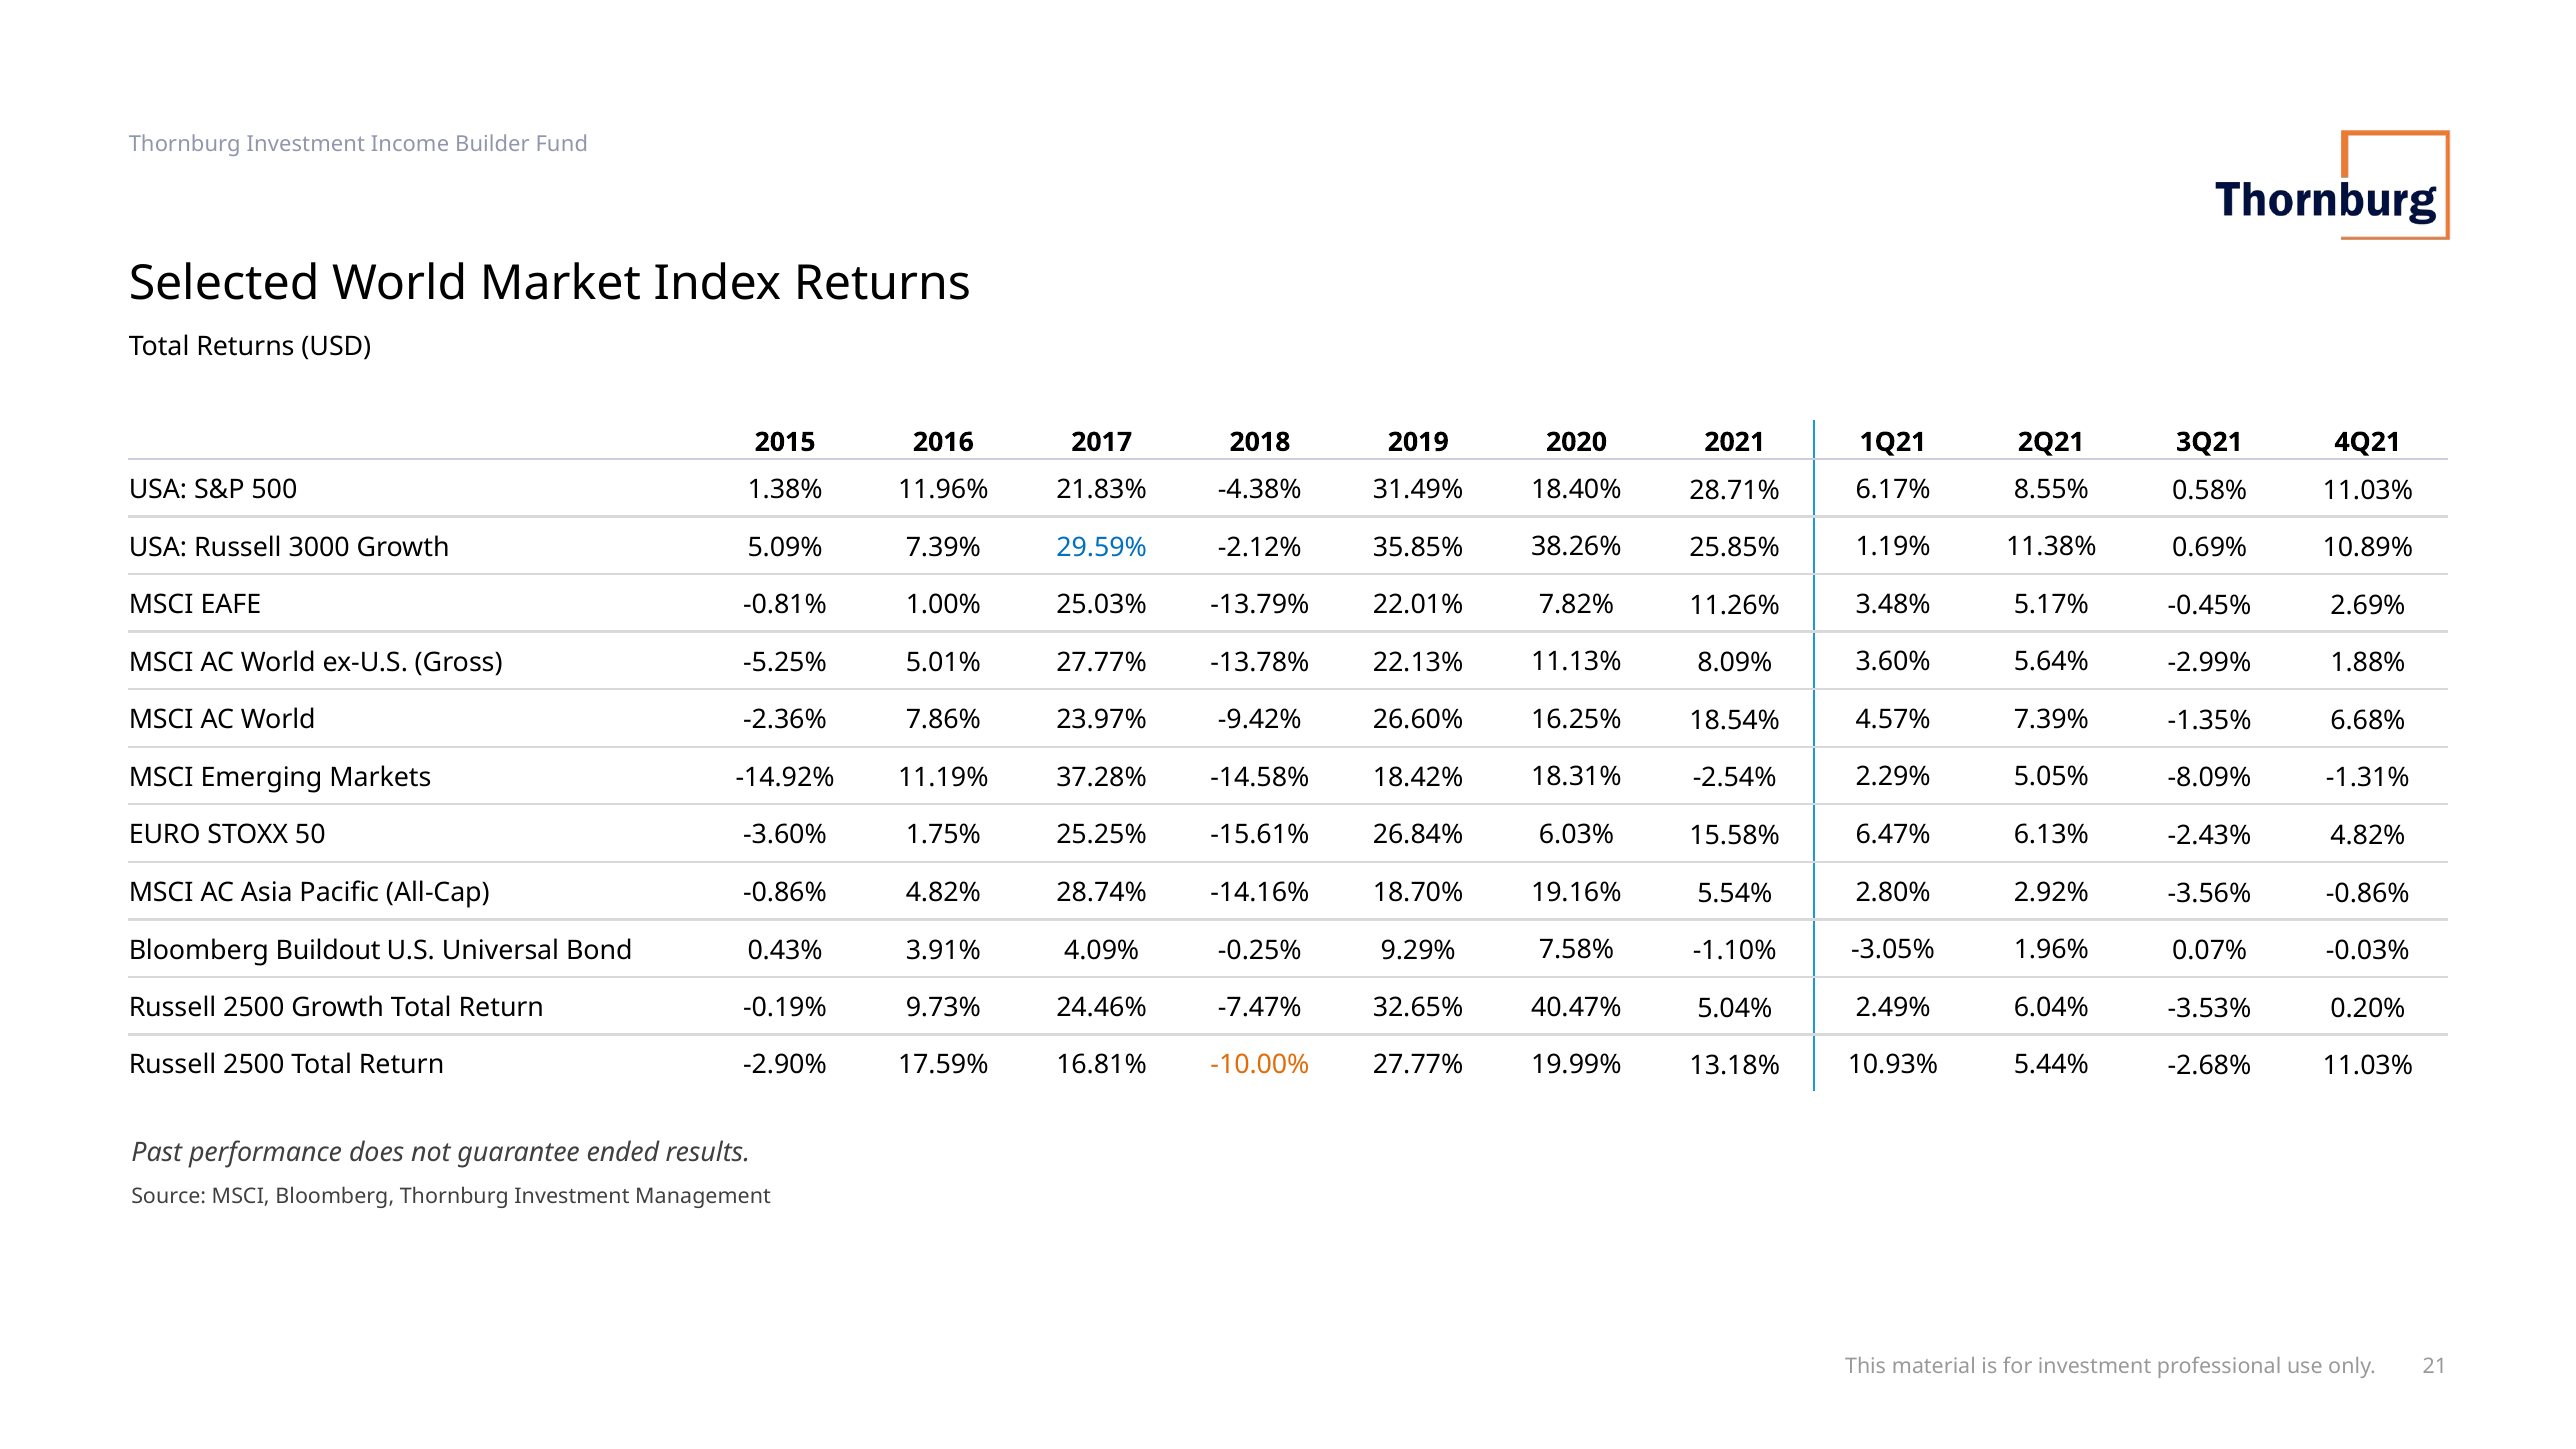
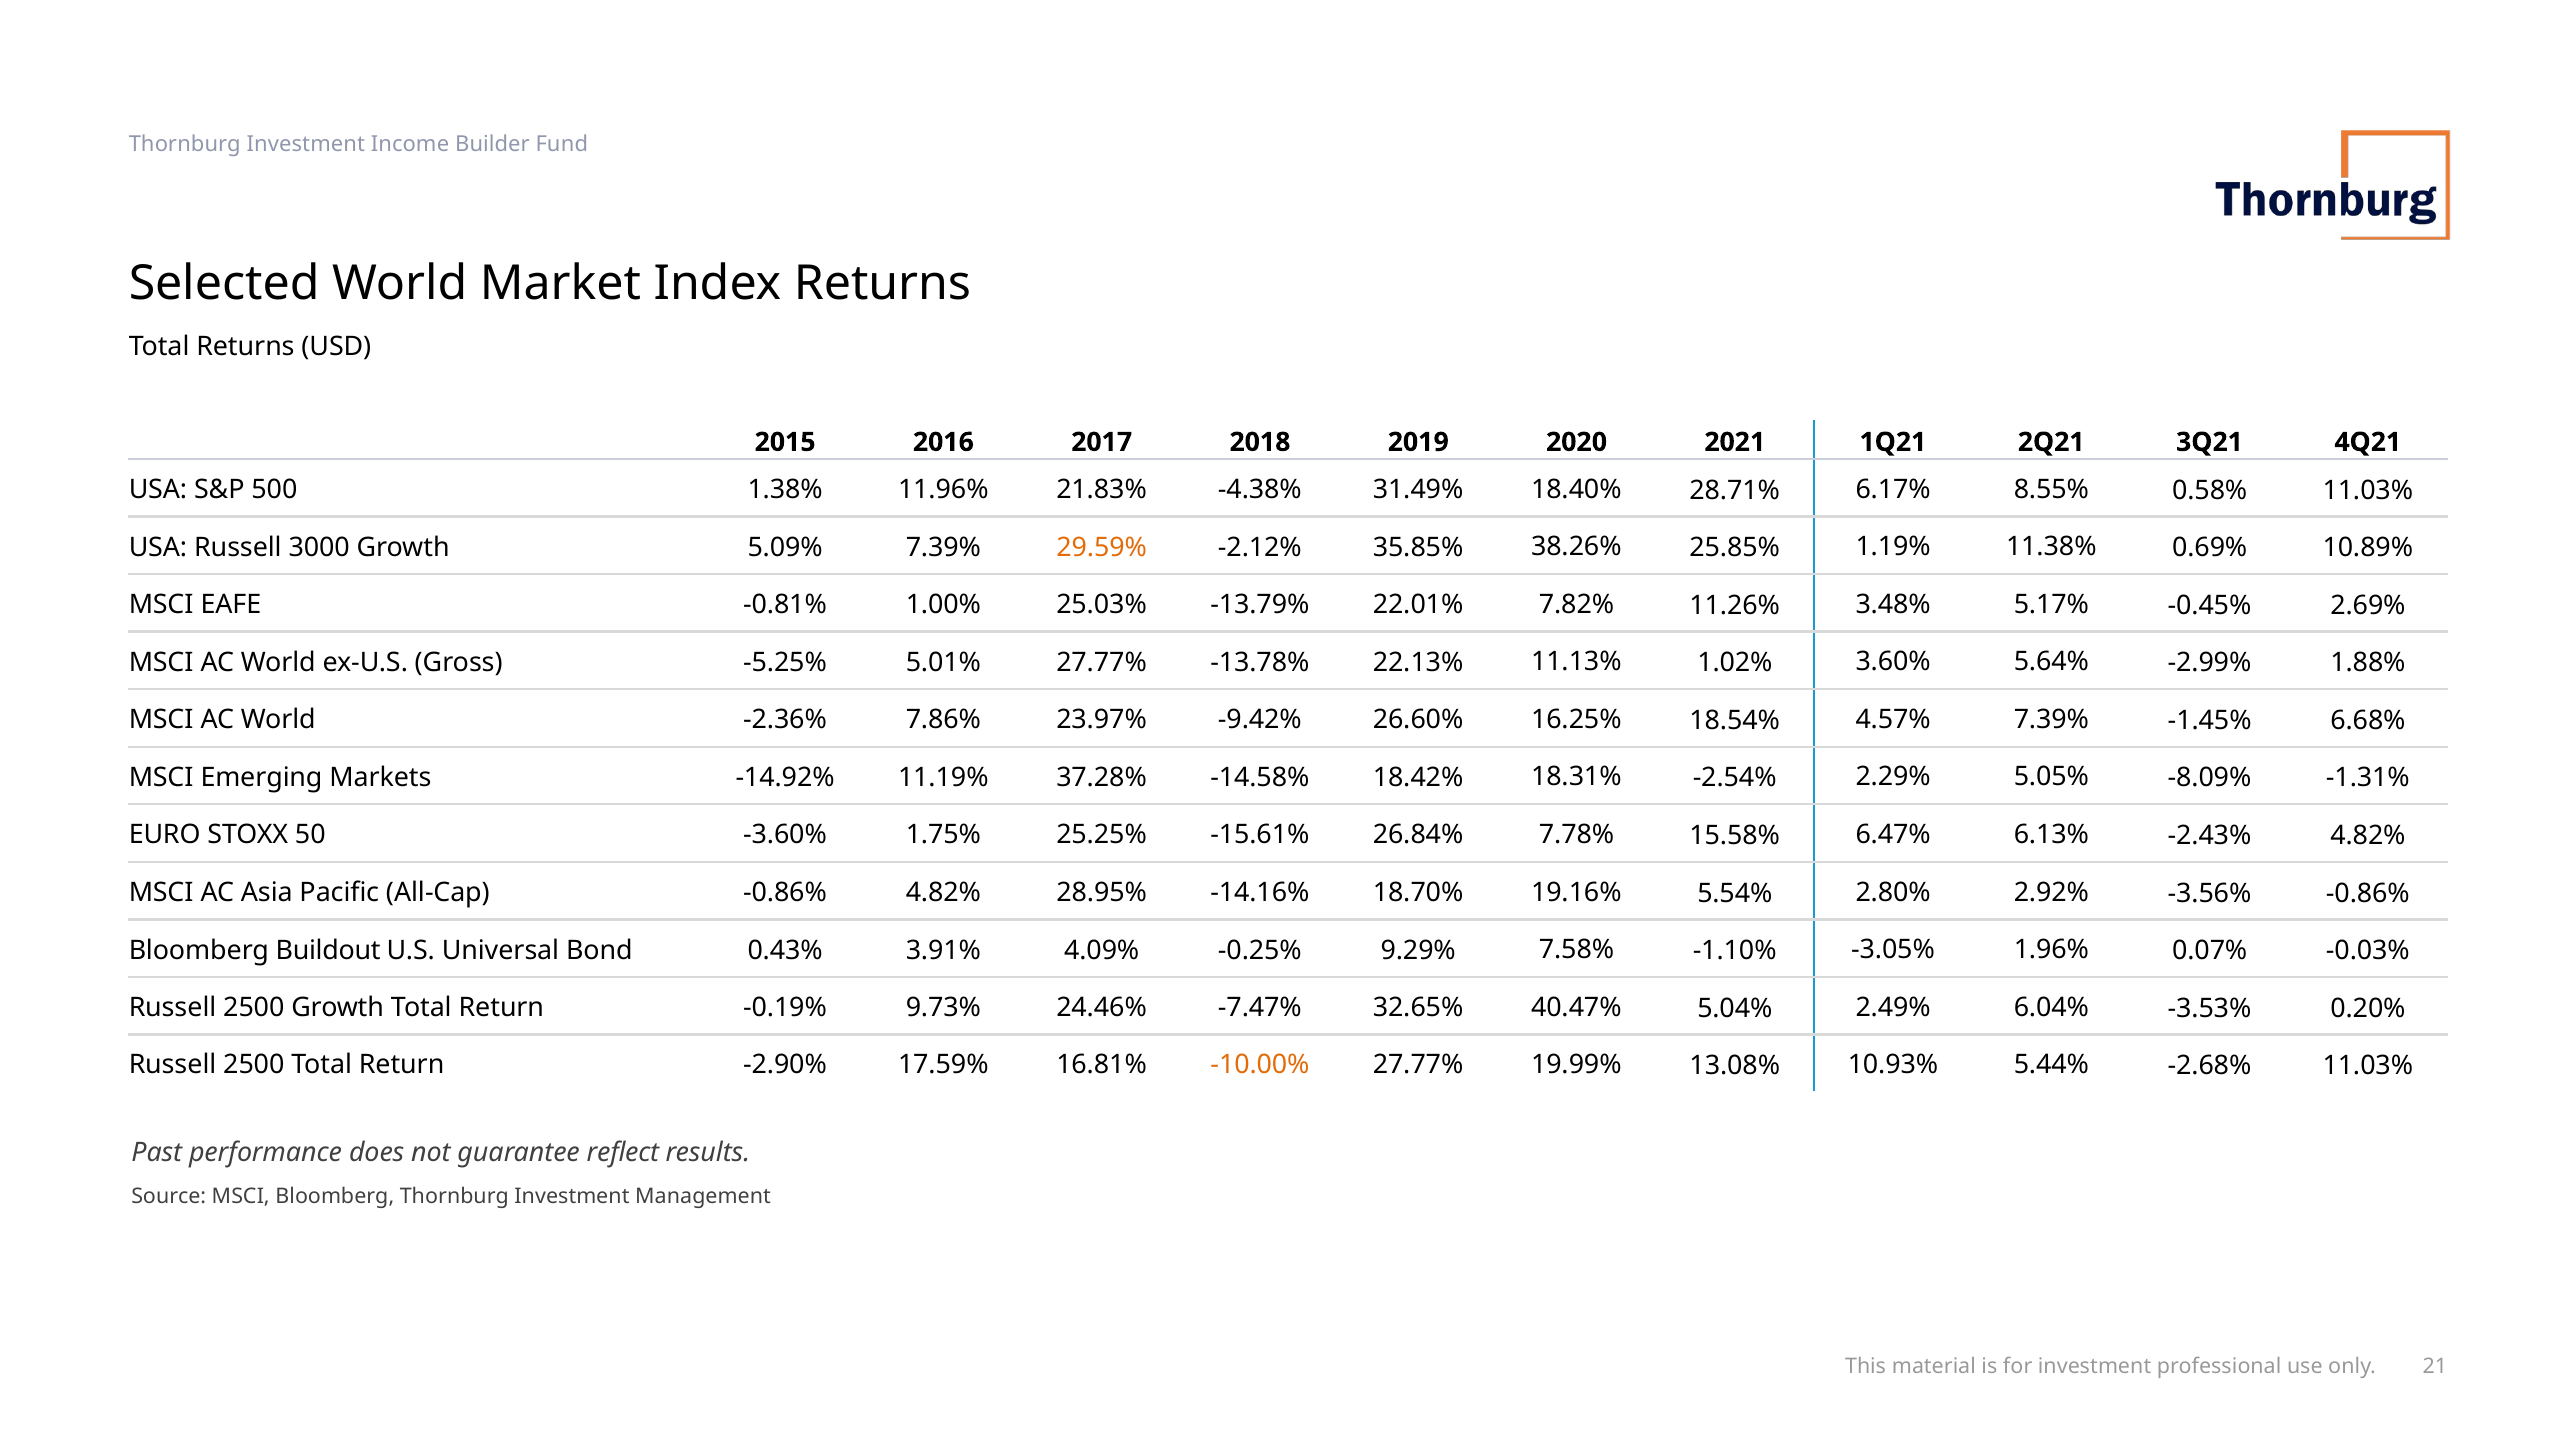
29.59% colour: blue -> orange (1102, 547)
8.09%: 8.09% -> 1.02% (1735, 663)
-1.35%: -1.35% -> -1.45% (2210, 721)
6.03%: 6.03% -> 7.78% (1577, 835)
28.74%: 28.74% -> 28.95% (1102, 893)
13.18%: 13.18% -> 13.08% (1735, 1066)
ended: ended -> reflect (623, 1152)
